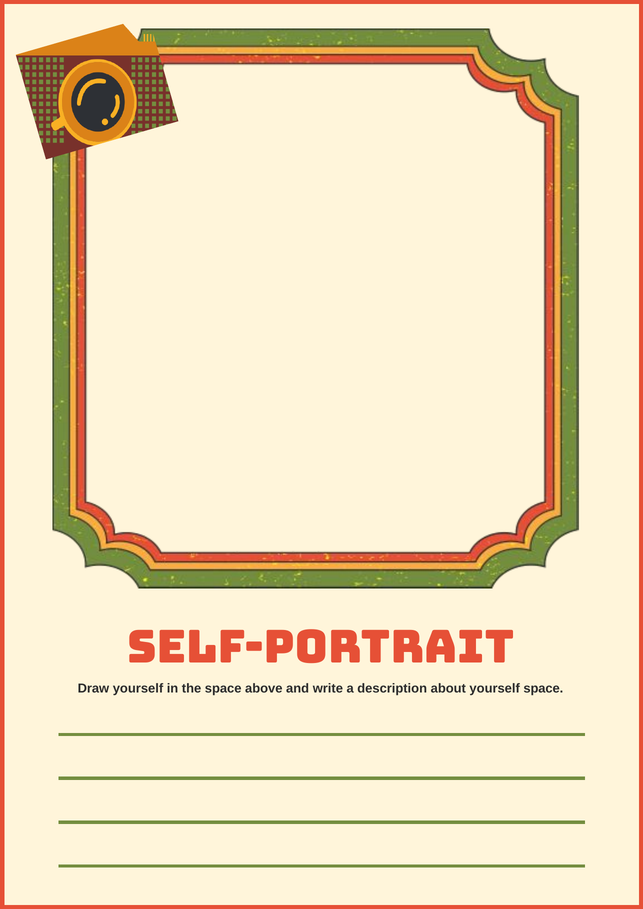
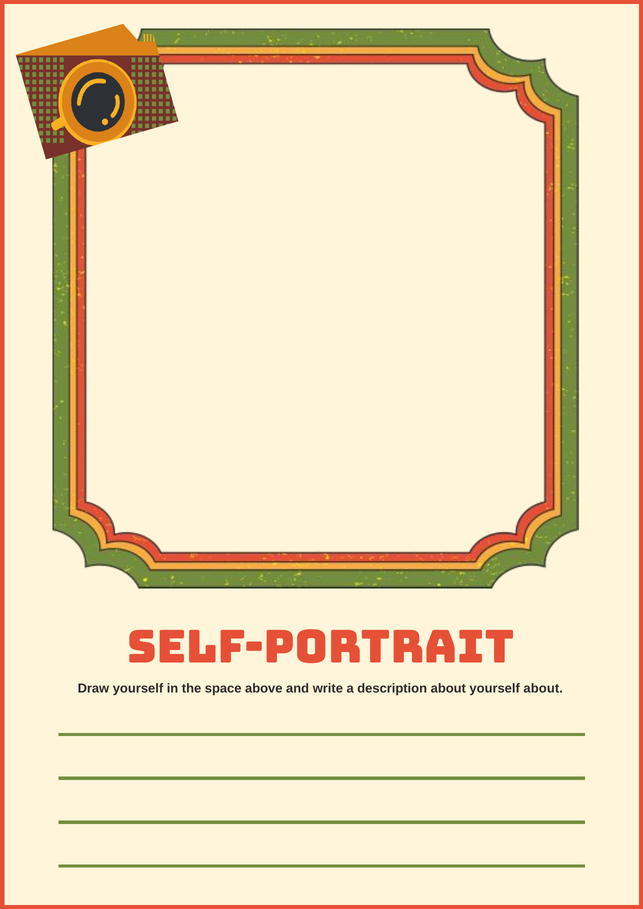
space: space -> about (543, 689)
